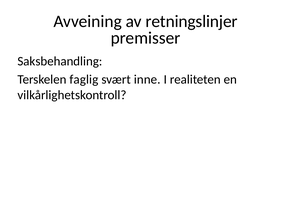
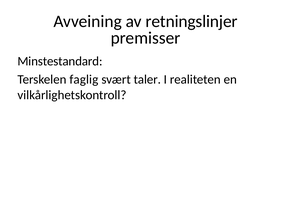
Saksbehandling: Saksbehandling -> Minstestandard (60, 61)
inne: inne -> taler (147, 79)
